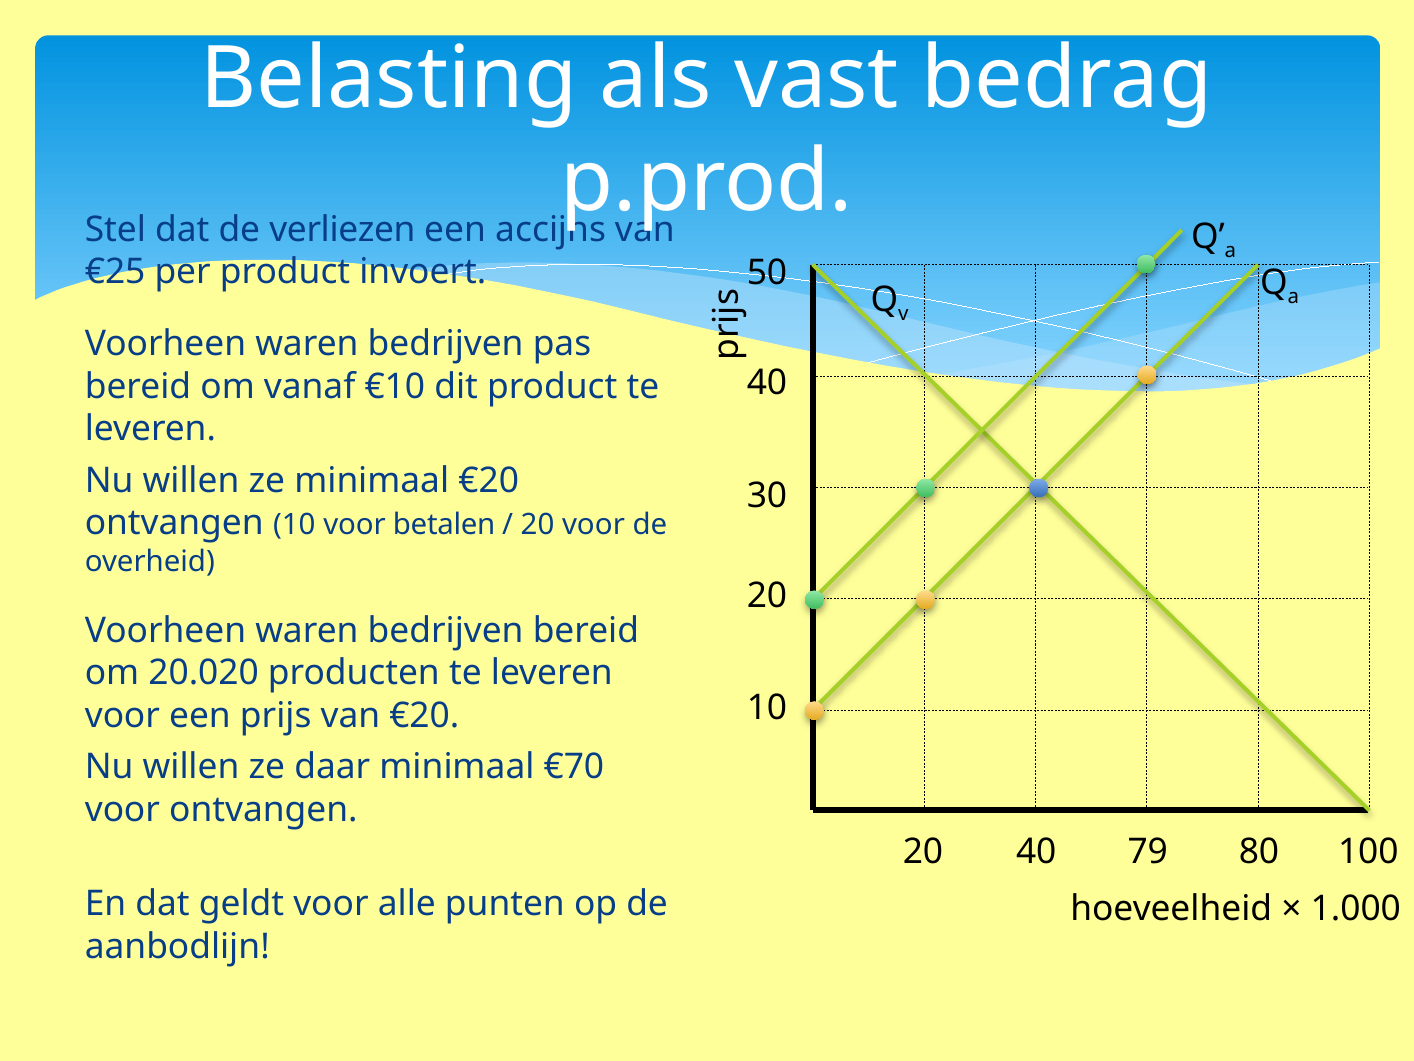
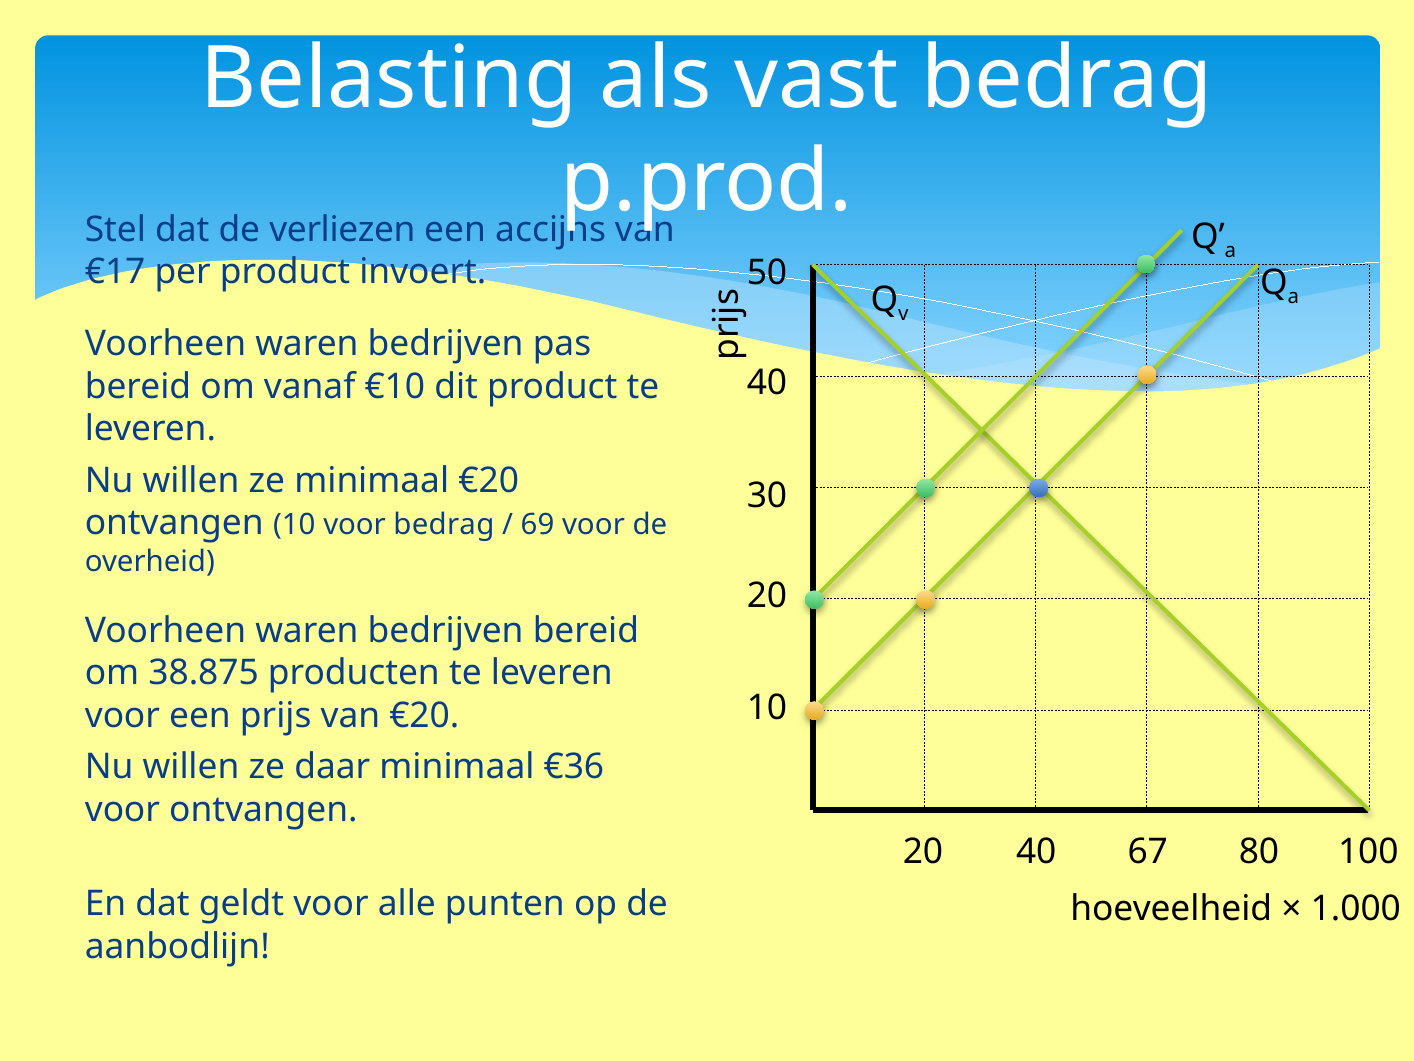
€25: €25 -> €17 (115, 272)
voor betalen: betalen -> bedrag (444, 525)
20: 20 -> 69 (538, 525)
20.020: 20.020 -> 38.875 (204, 673)
€70: €70 -> €36 (574, 767)
79: 79 -> 67 (1148, 852)
